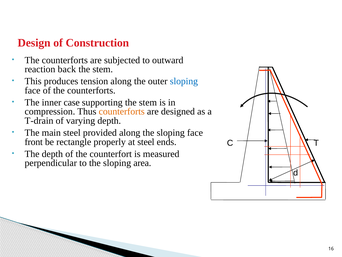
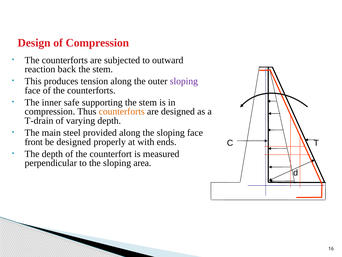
of Construction: Construction -> Compression (97, 43)
sloping colour: blue -> purple (184, 81)
case: case -> safe (72, 102)
be rectangle: rectangle -> designed (74, 142)
at steel: steel -> with (146, 142)
